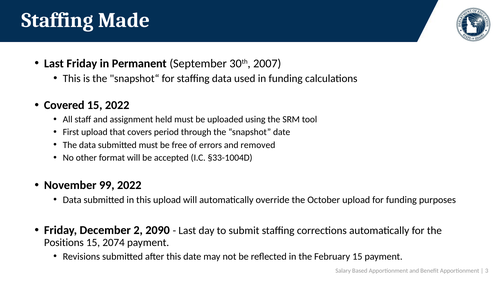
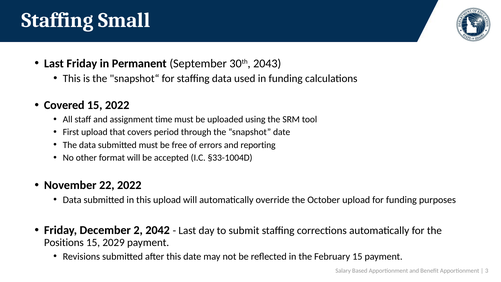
Made: Made -> Small (124, 20)
2007: 2007 -> 2043 (267, 63)
held: held -> time (164, 119)
removed: removed -> reporting (258, 145)
99: 99 -> 22 (107, 185)
2090: 2090 -> 2042 (158, 230)
2074: 2074 -> 2029 (114, 242)
